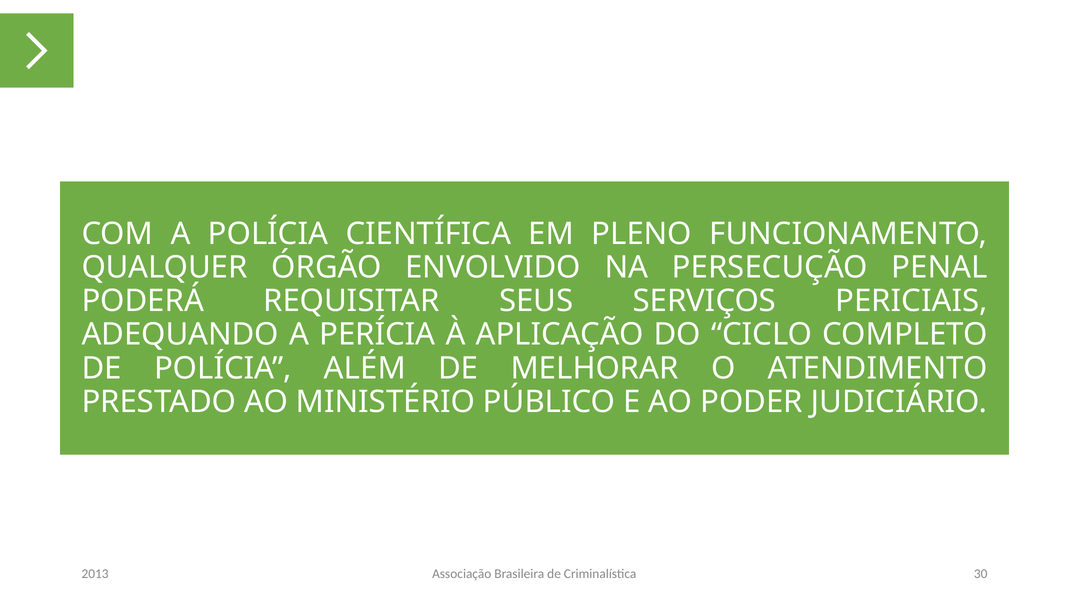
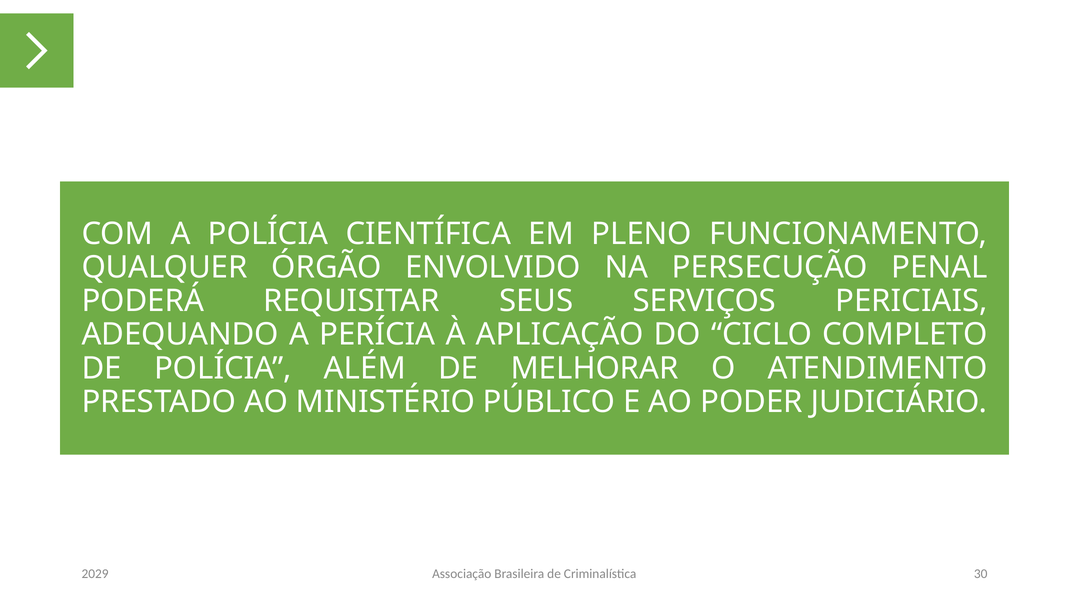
2013: 2013 -> 2029 (95, 574)
